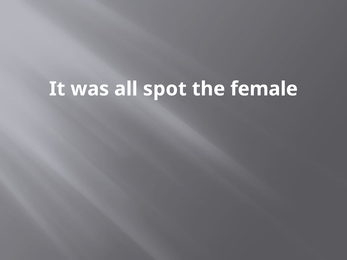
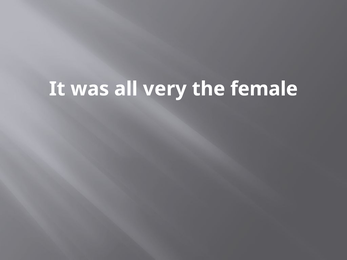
spot: spot -> very (165, 89)
